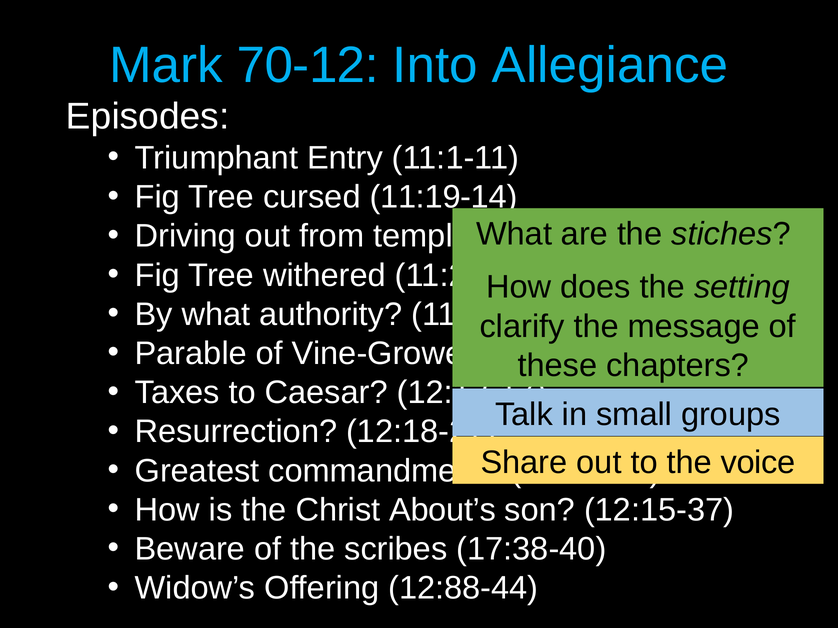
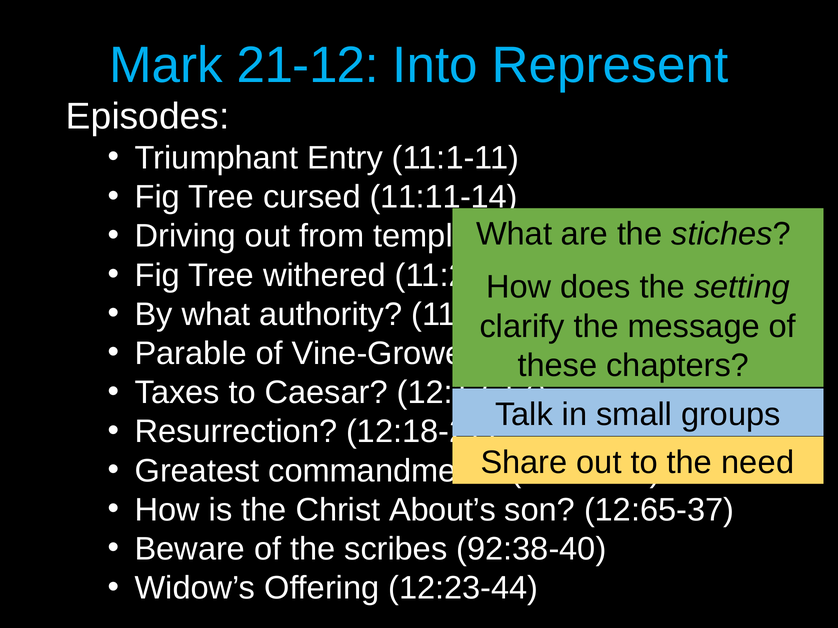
70-12: 70-12 -> 21-12 (308, 65)
Allegiance: Allegiance -> Represent (610, 65)
11:19-14: 11:19-14 -> 11:11-14 (444, 197)
voice: voice -> need (758, 463)
12:15-37: 12:15-37 -> 12:65-37 (659, 510)
17:38-40: 17:38-40 -> 92:38-40 (531, 549)
12:88-44: 12:88-44 -> 12:23-44 (463, 589)
